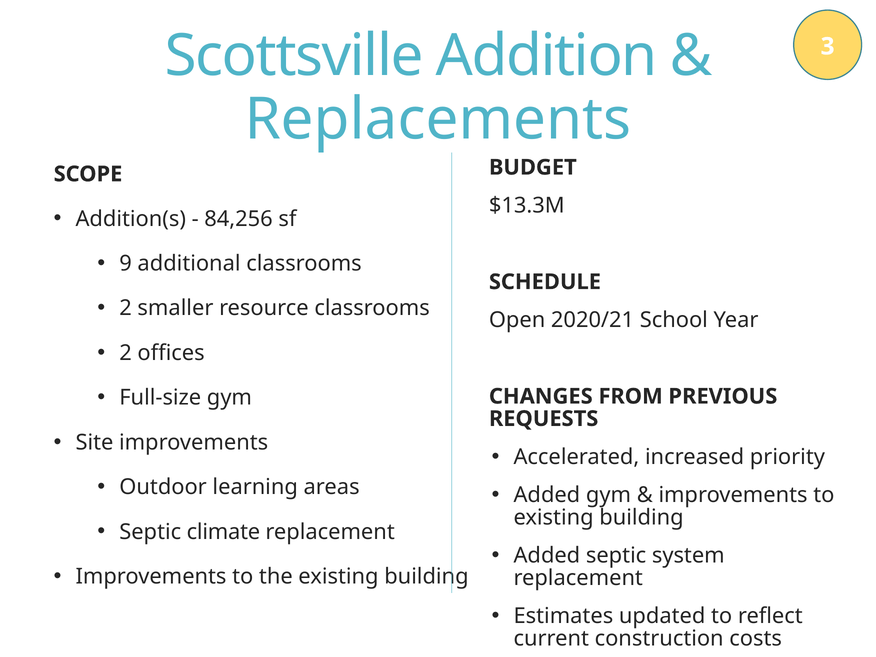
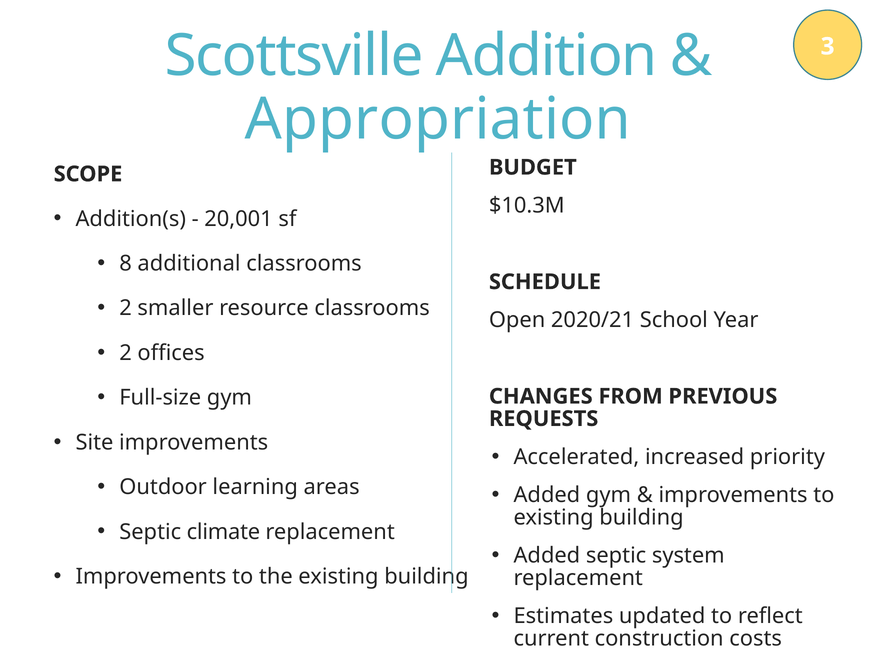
Replacements: Replacements -> Appropriation (438, 119)
$13.3M: $13.3M -> $10.3M (527, 206)
84,256: 84,256 -> 20,001 (239, 219)
9: 9 -> 8 (126, 264)
